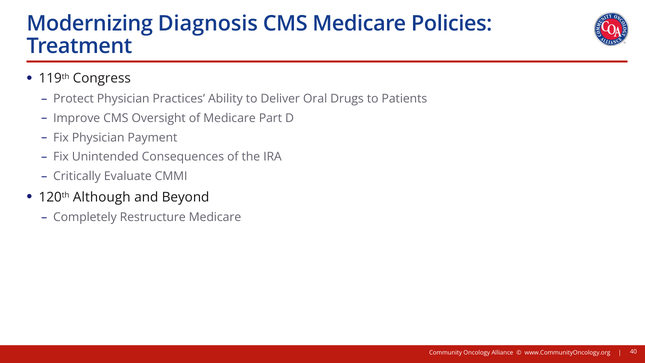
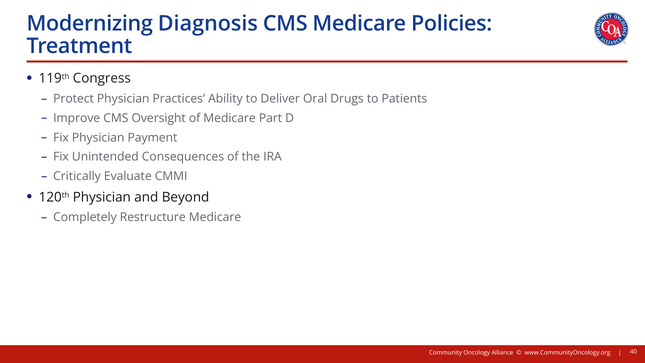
120th Although: Although -> Physician (102, 197)
